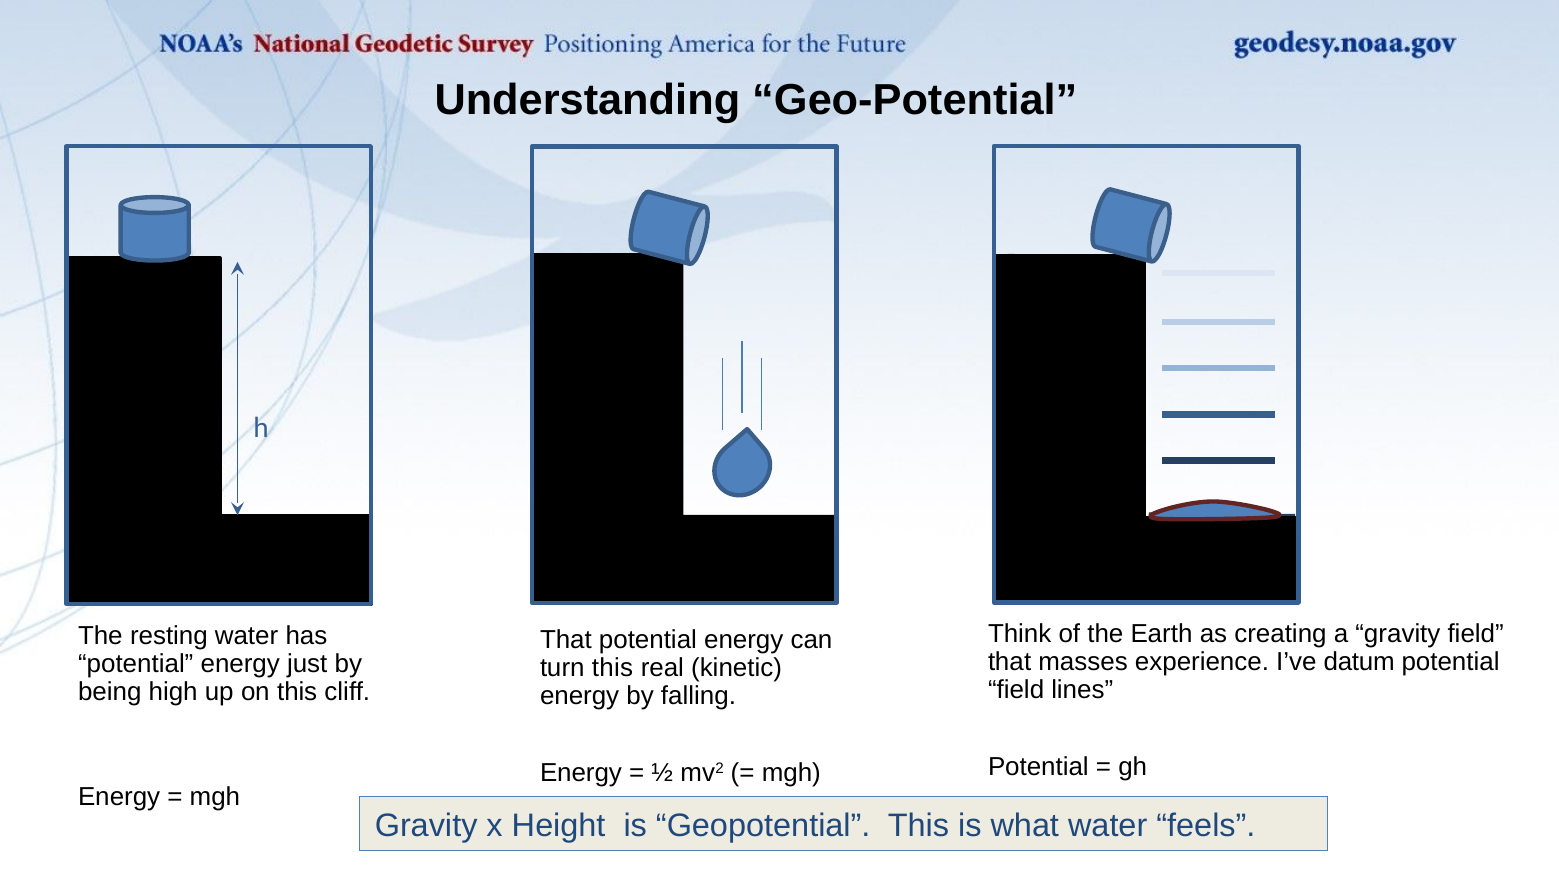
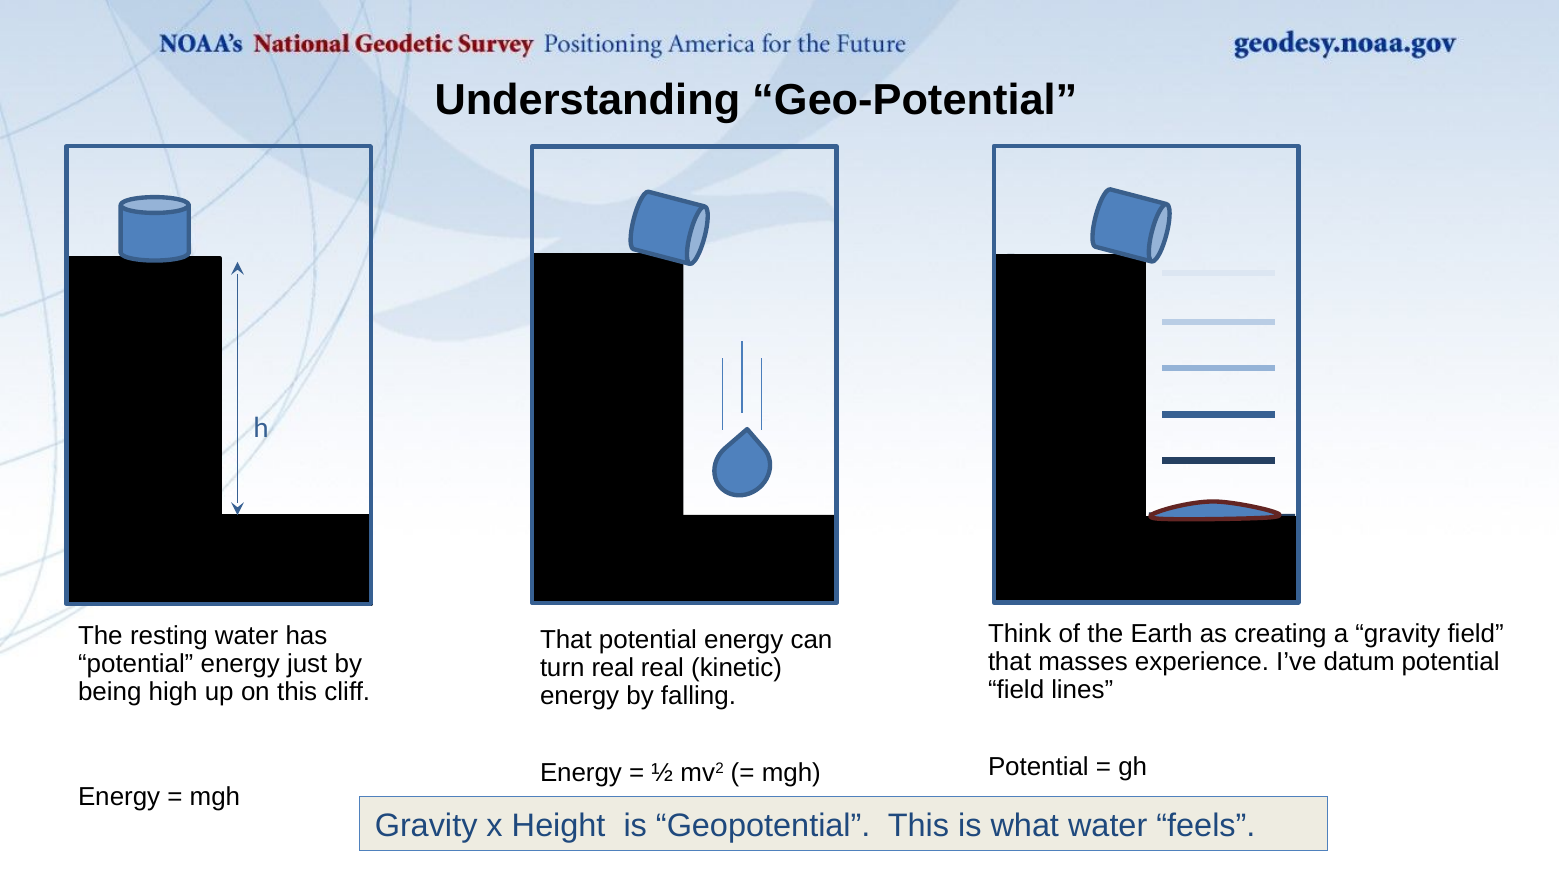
turn this: this -> real (613, 668)
